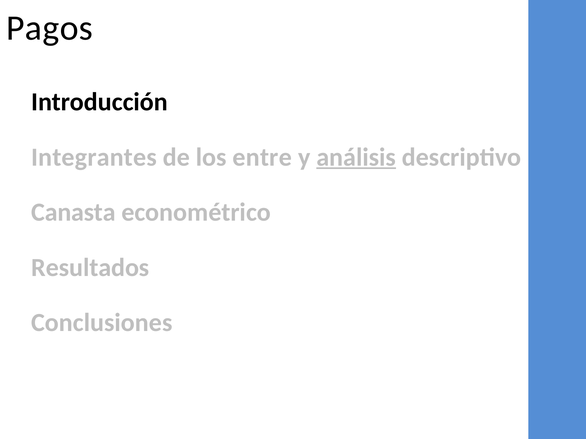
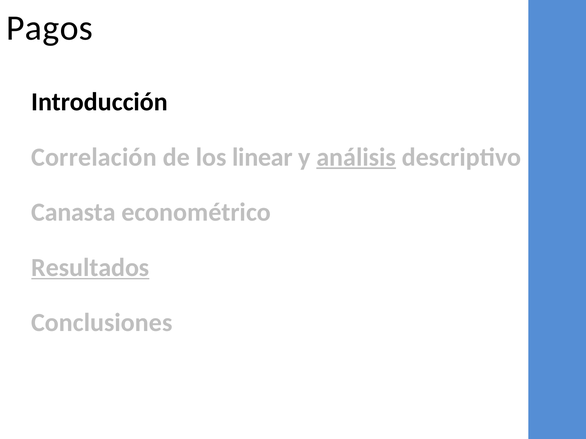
Integrantes: Integrantes -> Correlación (94, 157)
entre: entre -> linear (262, 157)
Resultados underline: none -> present (90, 268)
